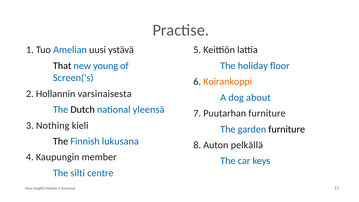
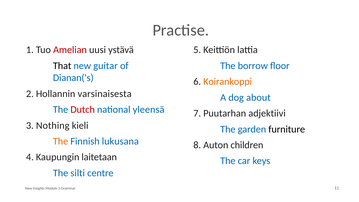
Amelian colour: blue -> red (70, 50)
young: young -> guitar (106, 66)
holiday: holiday -> borrow (253, 66)
Screen('s: Screen('s -> Dianan('s (73, 78)
Dutch colour: black -> red (83, 110)
Puutarhan furniture: furniture -> adjektiivi (267, 113)
The colour: black -> orange (61, 141)
pelkällä: pelkällä -> children (247, 145)
member: member -> laitetaan (99, 157)
